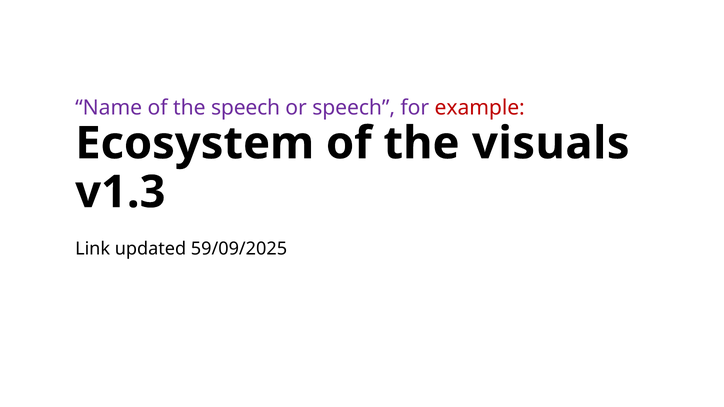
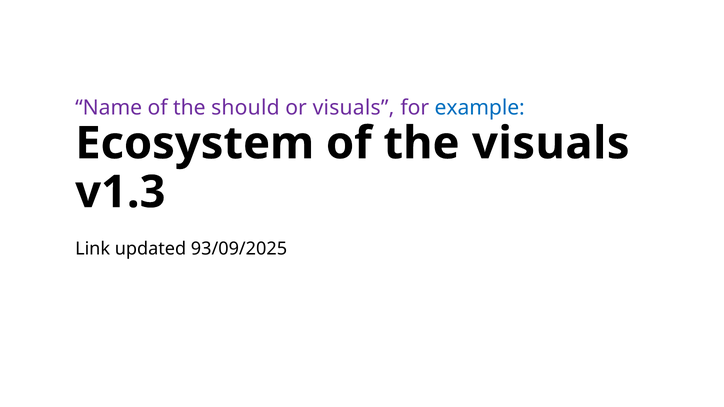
the speech: speech -> should (245, 108)
or speech: speech -> visuals (354, 108)
example colour: red -> blue (480, 108)
59/09/2025: 59/09/2025 -> 93/09/2025 (239, 249)
